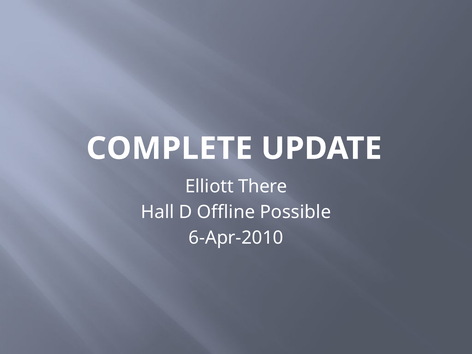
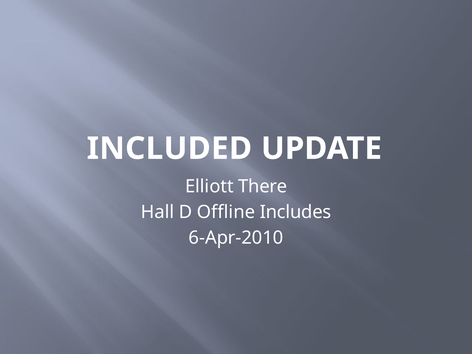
COMPLETE: COMPLETE -> INCLUDED (169, 148)
Possible: Possible -> Includes (296, 212)
